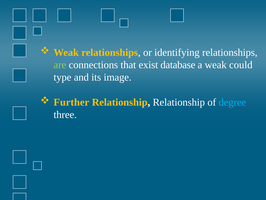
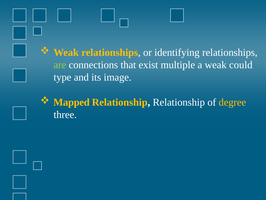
database: database -> multiple (178, 65)
Further: Further -> Mapped (72, 102)
degree colour: light blue -> yellow (232, 102)
